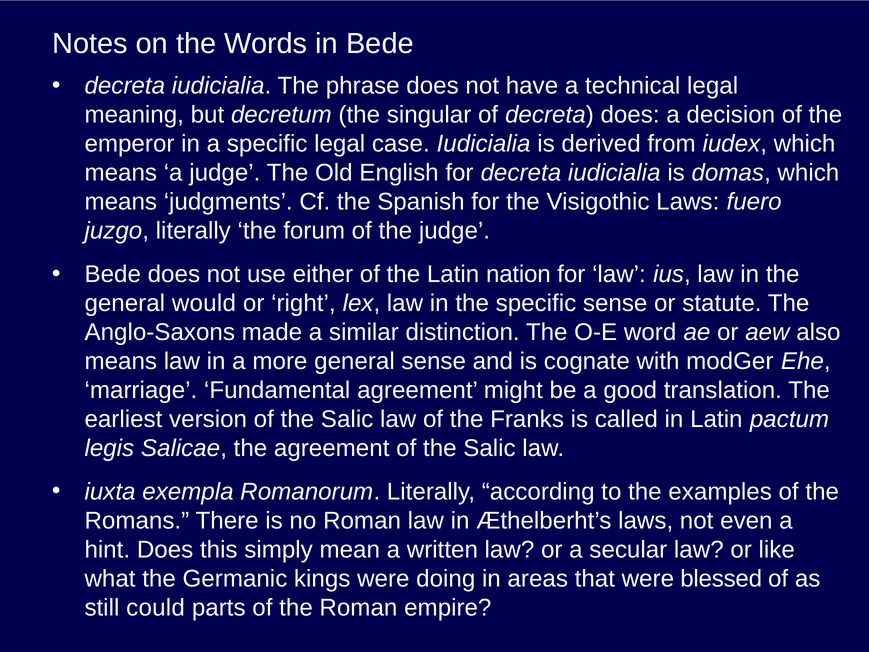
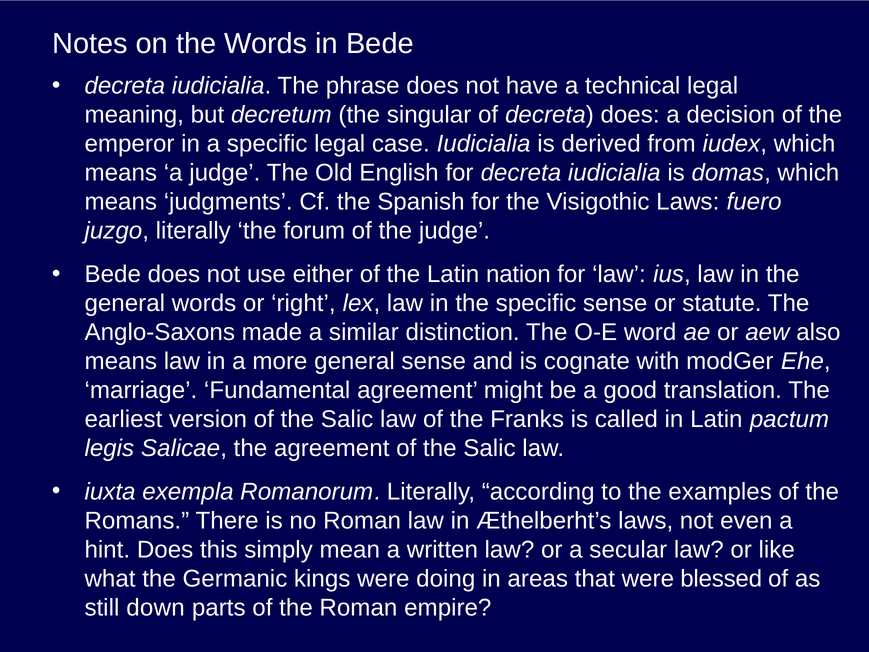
general would: would -> words (204, 303)
could: could -> down (156, 608)
